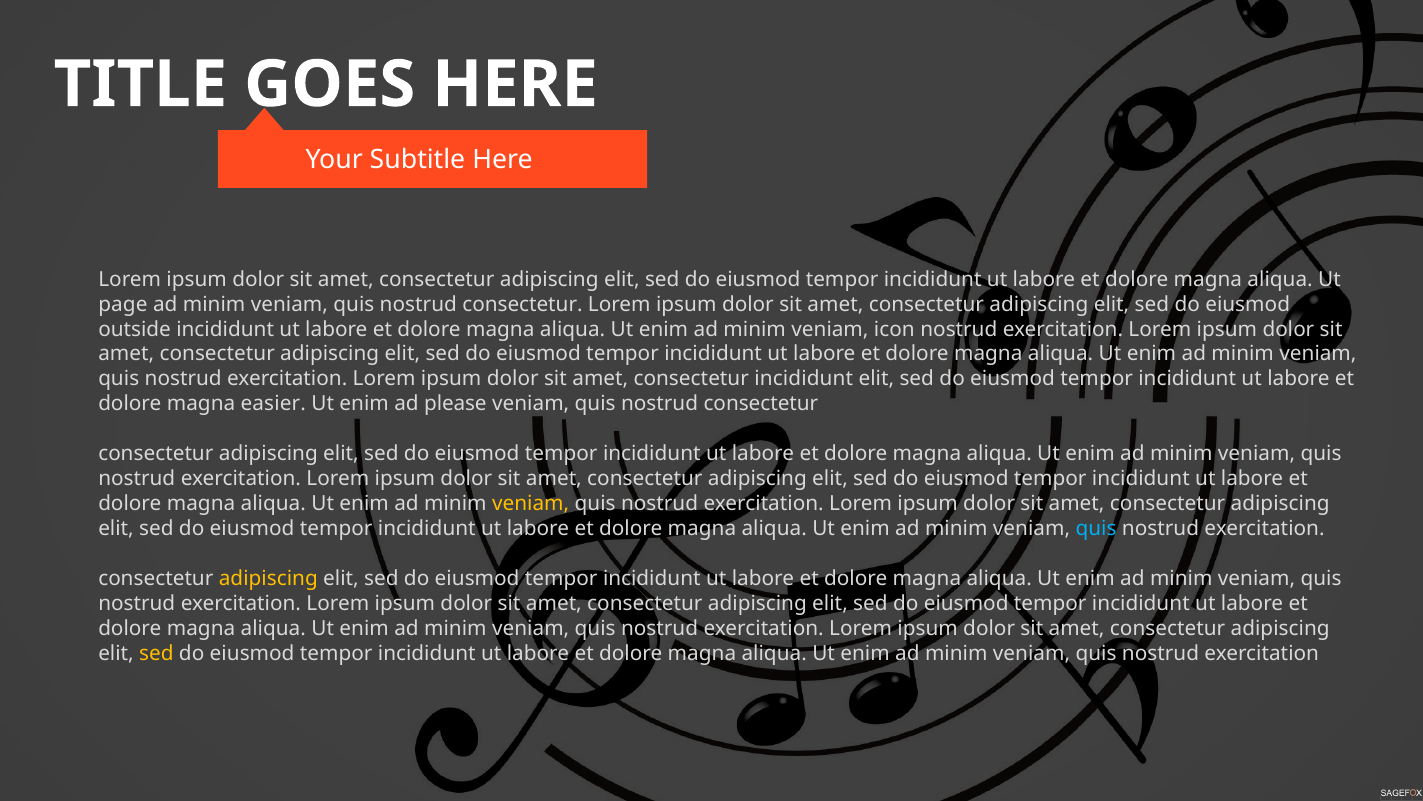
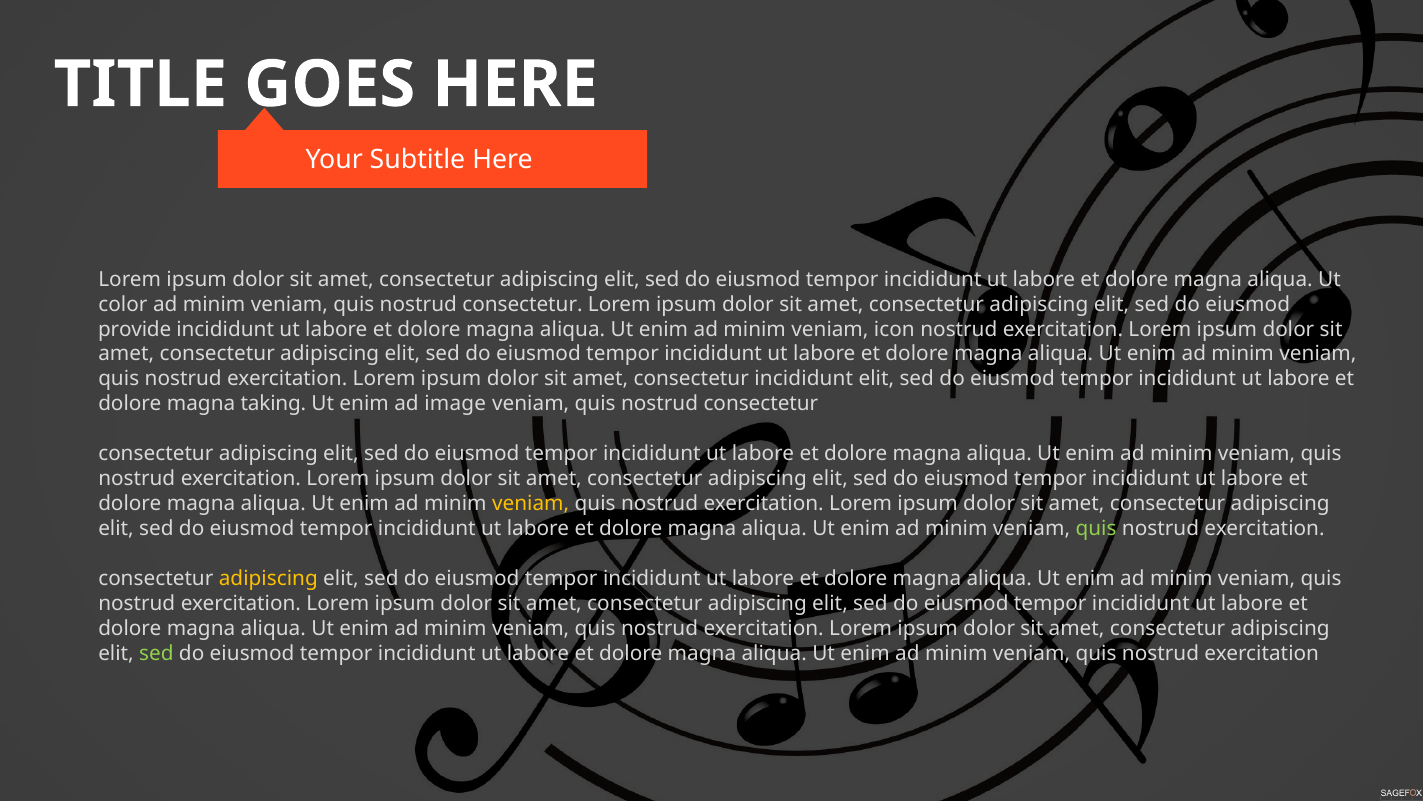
page: page -> color (123, 304)
outside: outside -> provide (135, 329)
easier: easier -> taking (273, 404)
please: please -> image (455, 404)
quis colour: light blue -> light green (1096, 528)
sed colour: yellow -> light green (156, 653)
